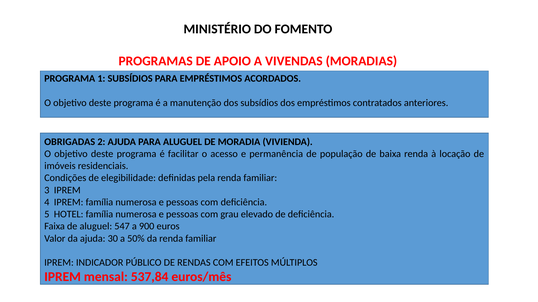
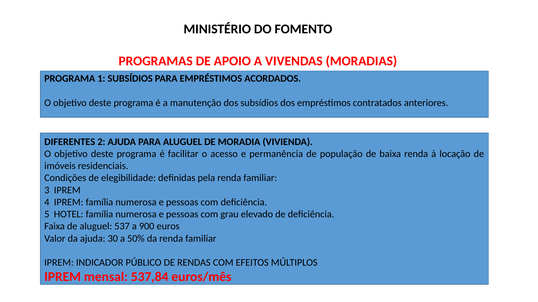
OBRIGADAS: OBRIGADAS -> DIFERENTES (70, 142)
547: 547 -> 537 (122, 227)
